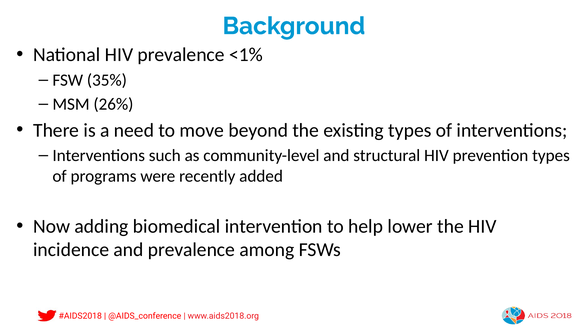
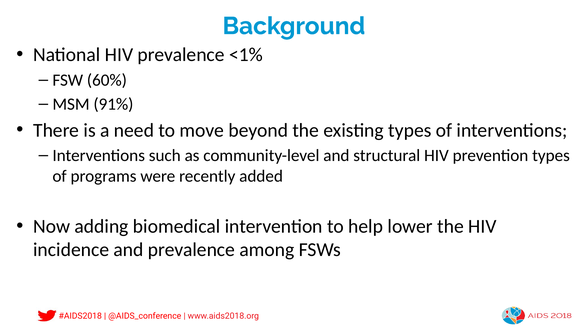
35%: 35% -> 60% (107, 80)
26%: 26% -> 91% (113, 104)
